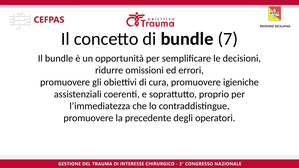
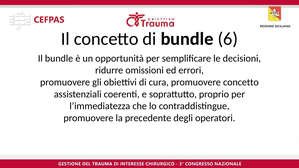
7: 7 -> 6 (228, 39)
promuovere igieniche: igieniche -> concetto (241, 82)
